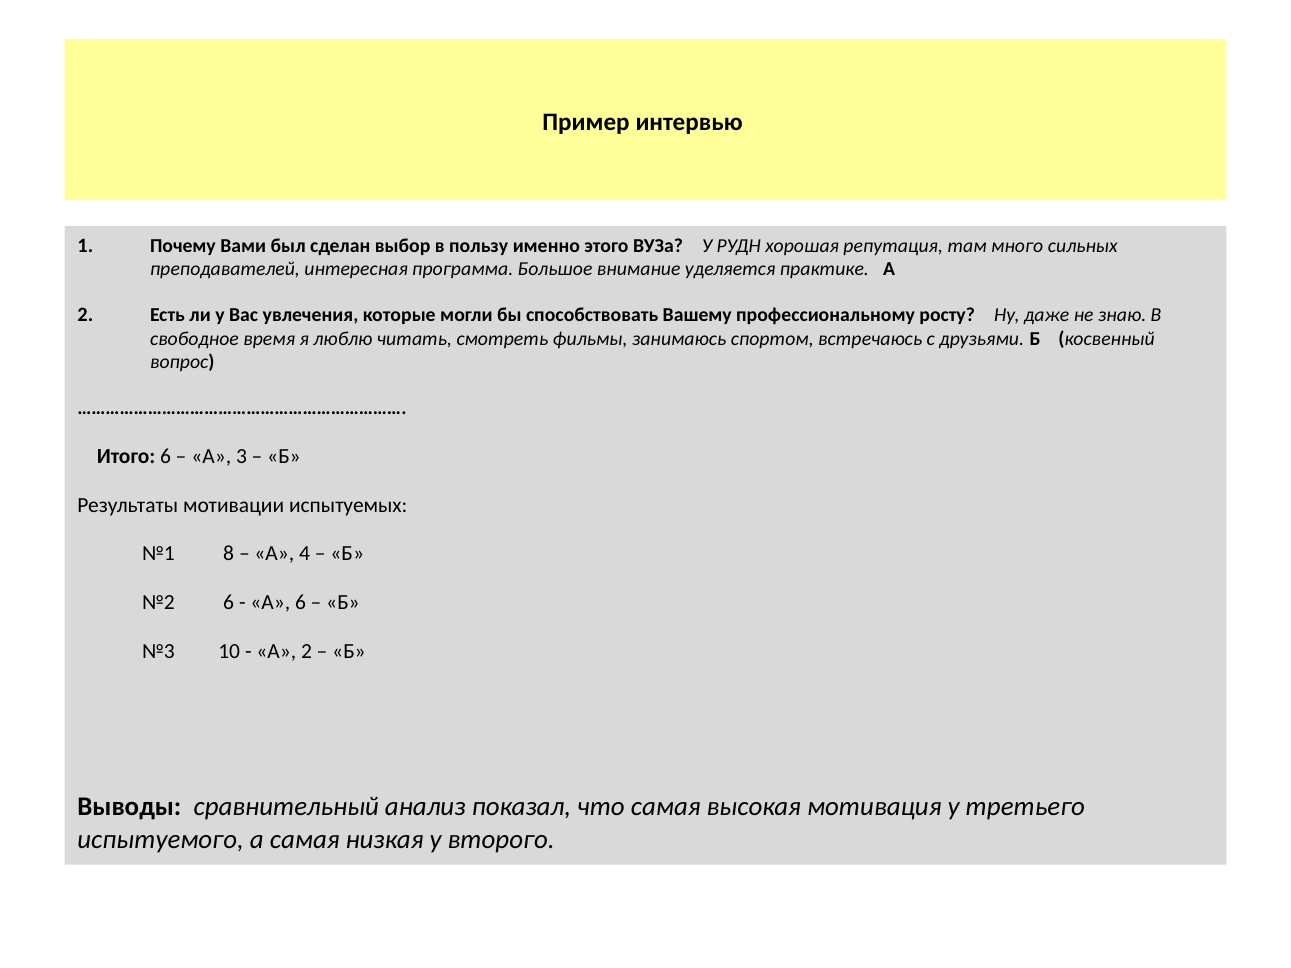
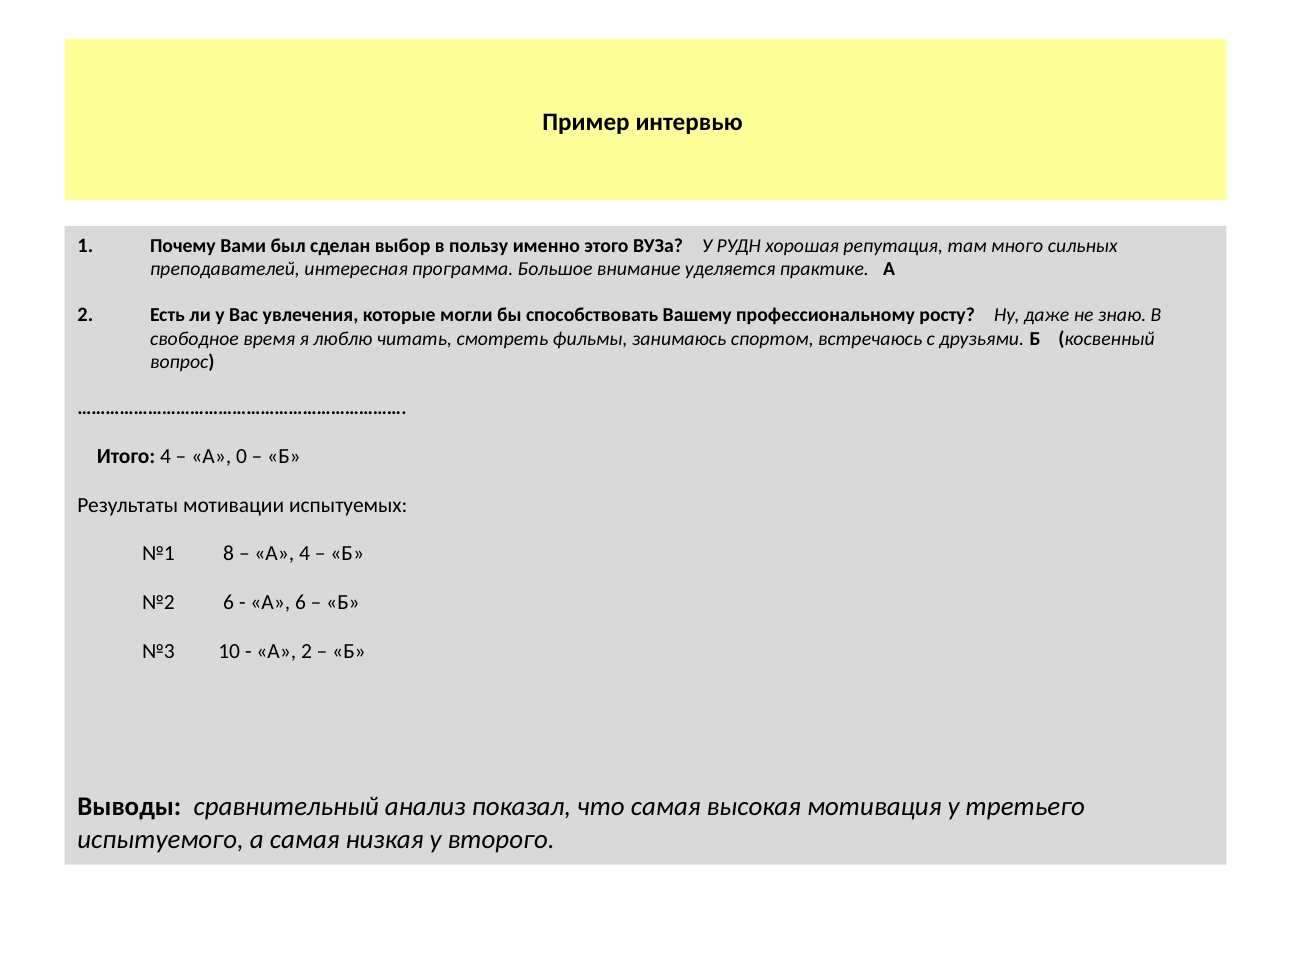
Итого 6: 6 -> 4 (165, 456)
3: 3 -> 0 (242, 456)
